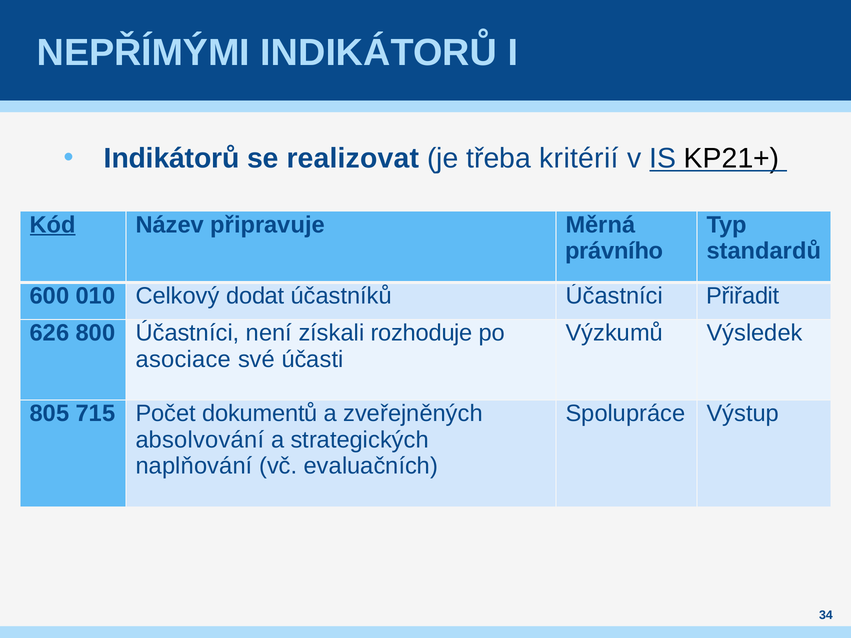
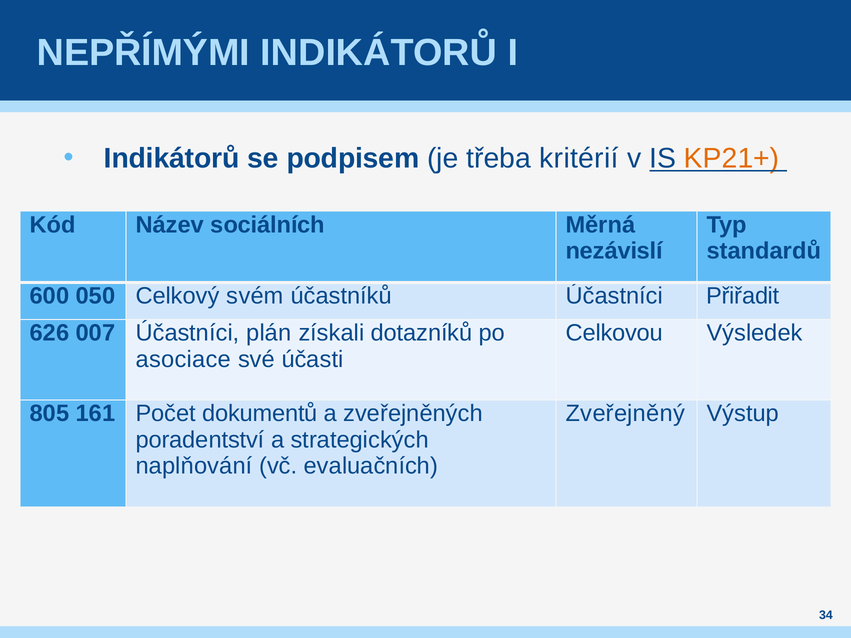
realizovat: realizovat -> podpisem (353, 158)
KP21+ colour: black -> orange (732, 158)
Kód underline: present -> none (53, 225)
připravuje: připravuje -> sociálních (268, 225)
právního: právního -> nezávislí (614, 251)
010: 010 -> 050 (96, 296)
dodat: dodat -> svém (255, 296)
800: 800 -> 007 (96, 333)
není: není -> plán (269, 333)
rozhoduje: rozhoduje -> dotazníků (422, 333)
Výzkumů: Výzkumů -> Celkovou (614, 333)
715: 715 -> 161 (96, 414)
Spolupráce: Spolupráce -> Zveřejněný (625, 414)
absolvování: absolvování -> poradentství (200, 440)
